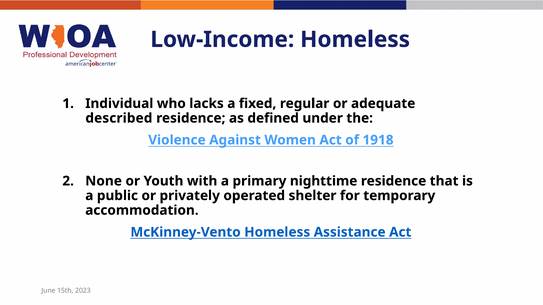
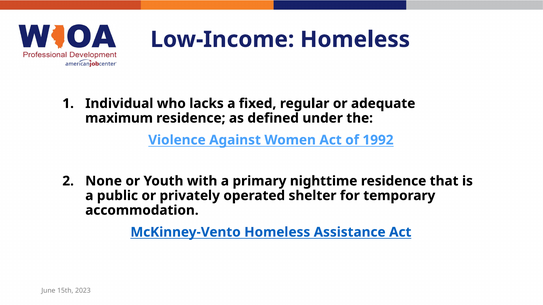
described: described -> maximum (119, 118)
1918: 1918 -> 1992 (378, 140)
